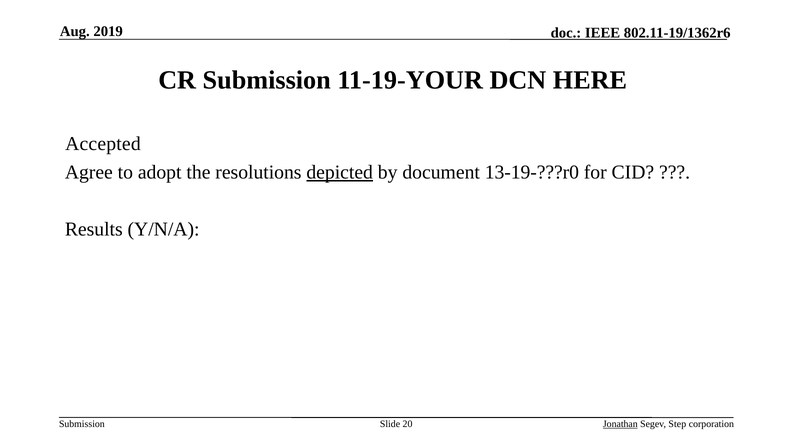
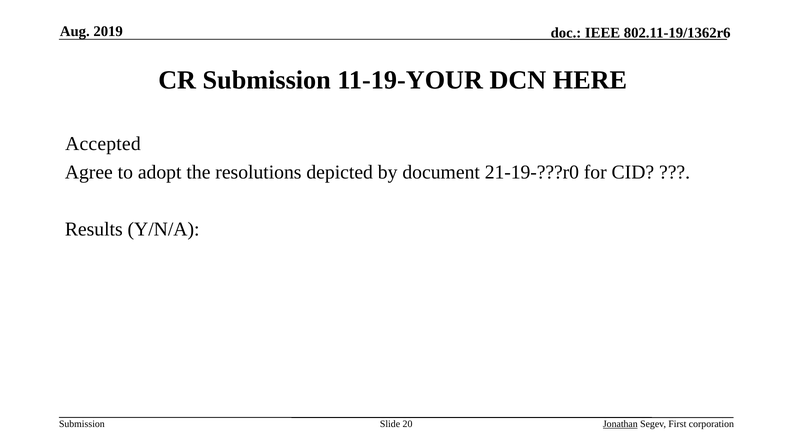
depicted underline: present -> none (340, 172)
13-19-???r0: 13-19-???r0 -> 21-19-???r0 (532, 172)
Step: Step -> First (677, 424)
